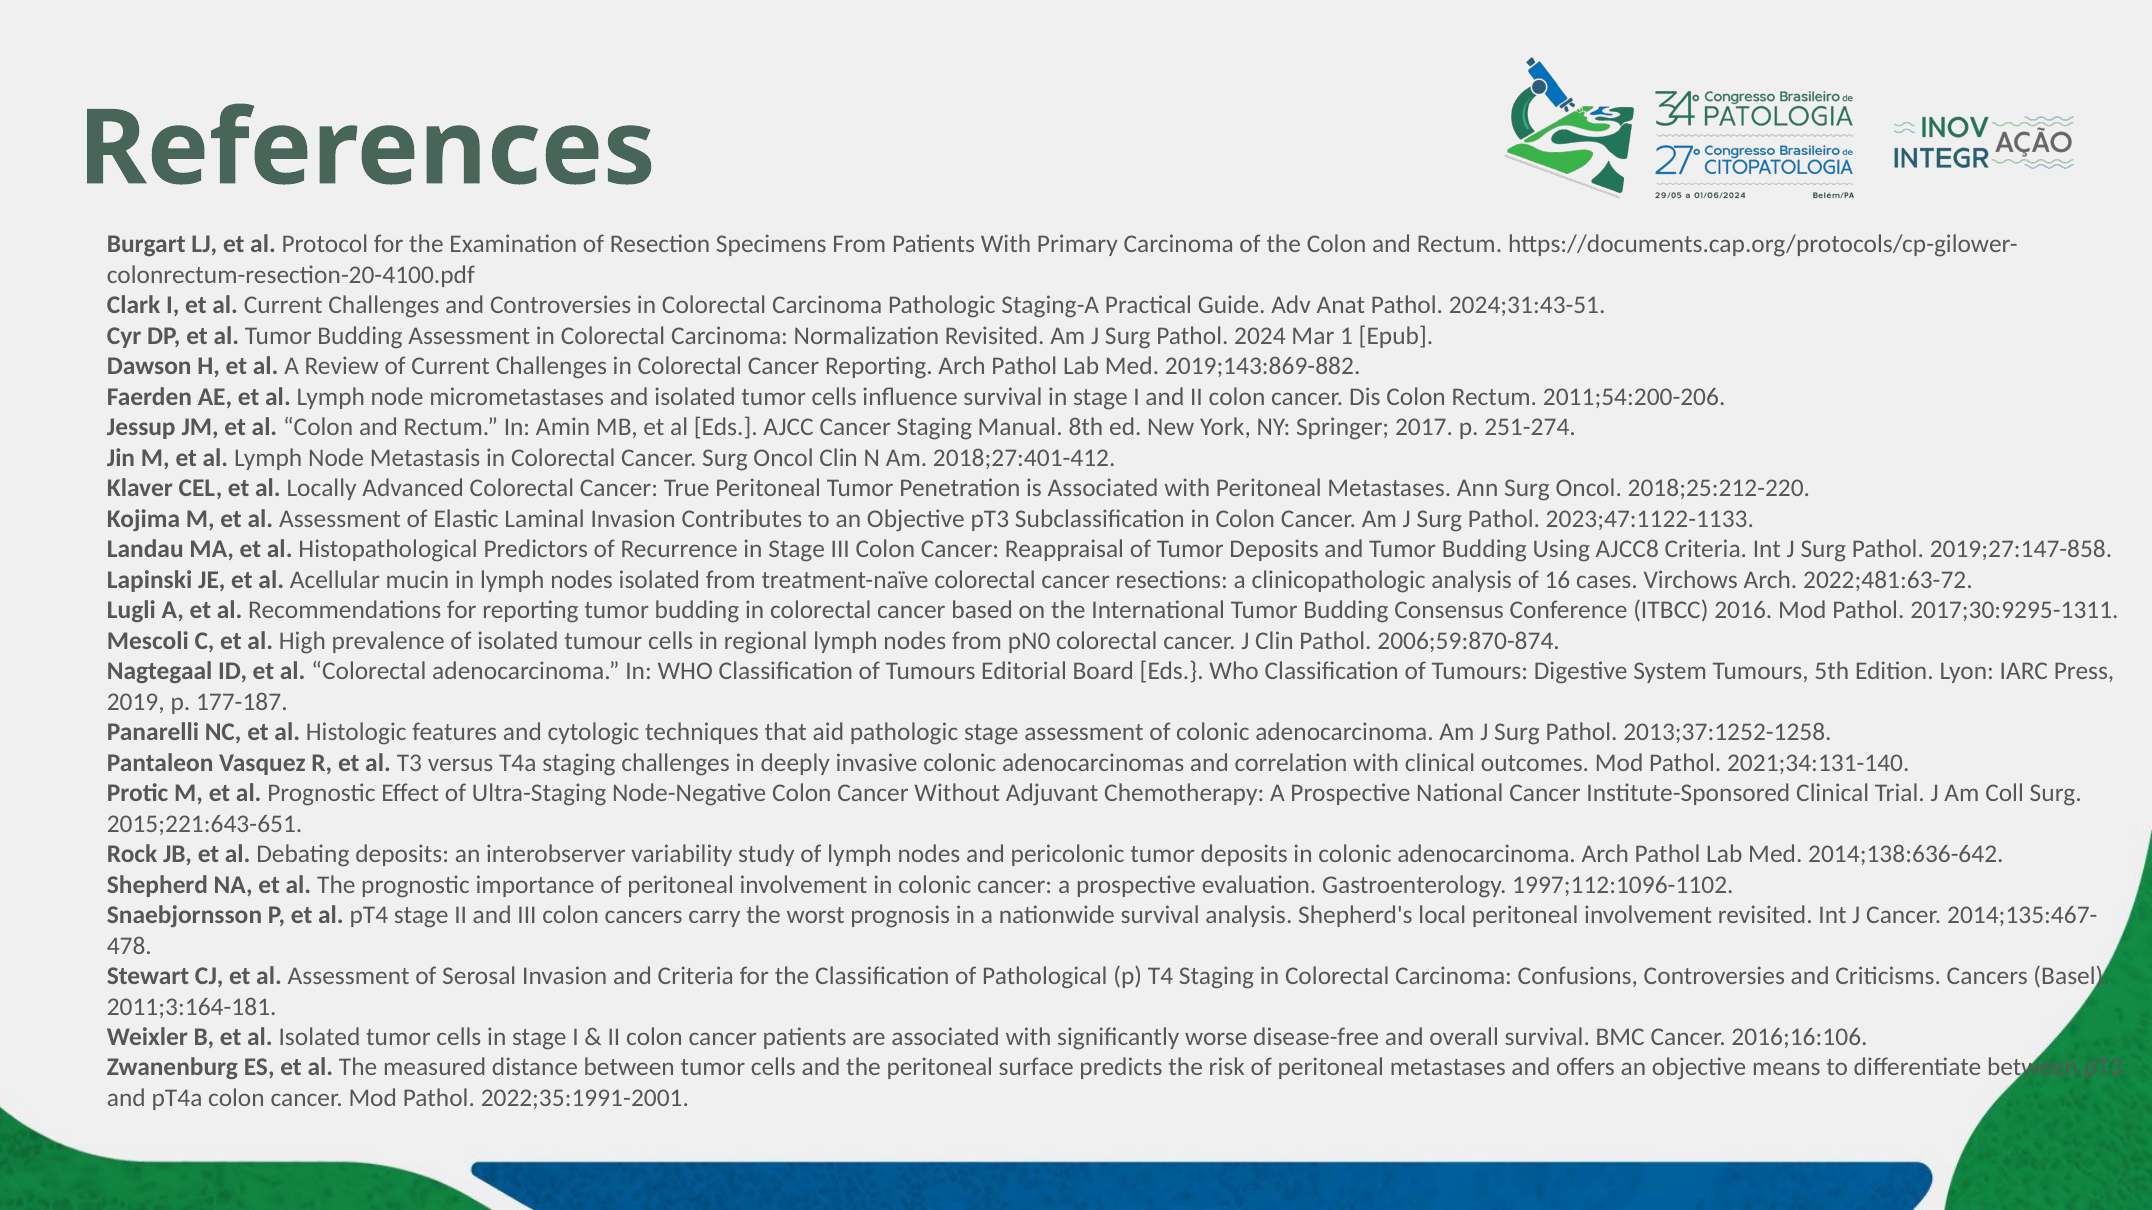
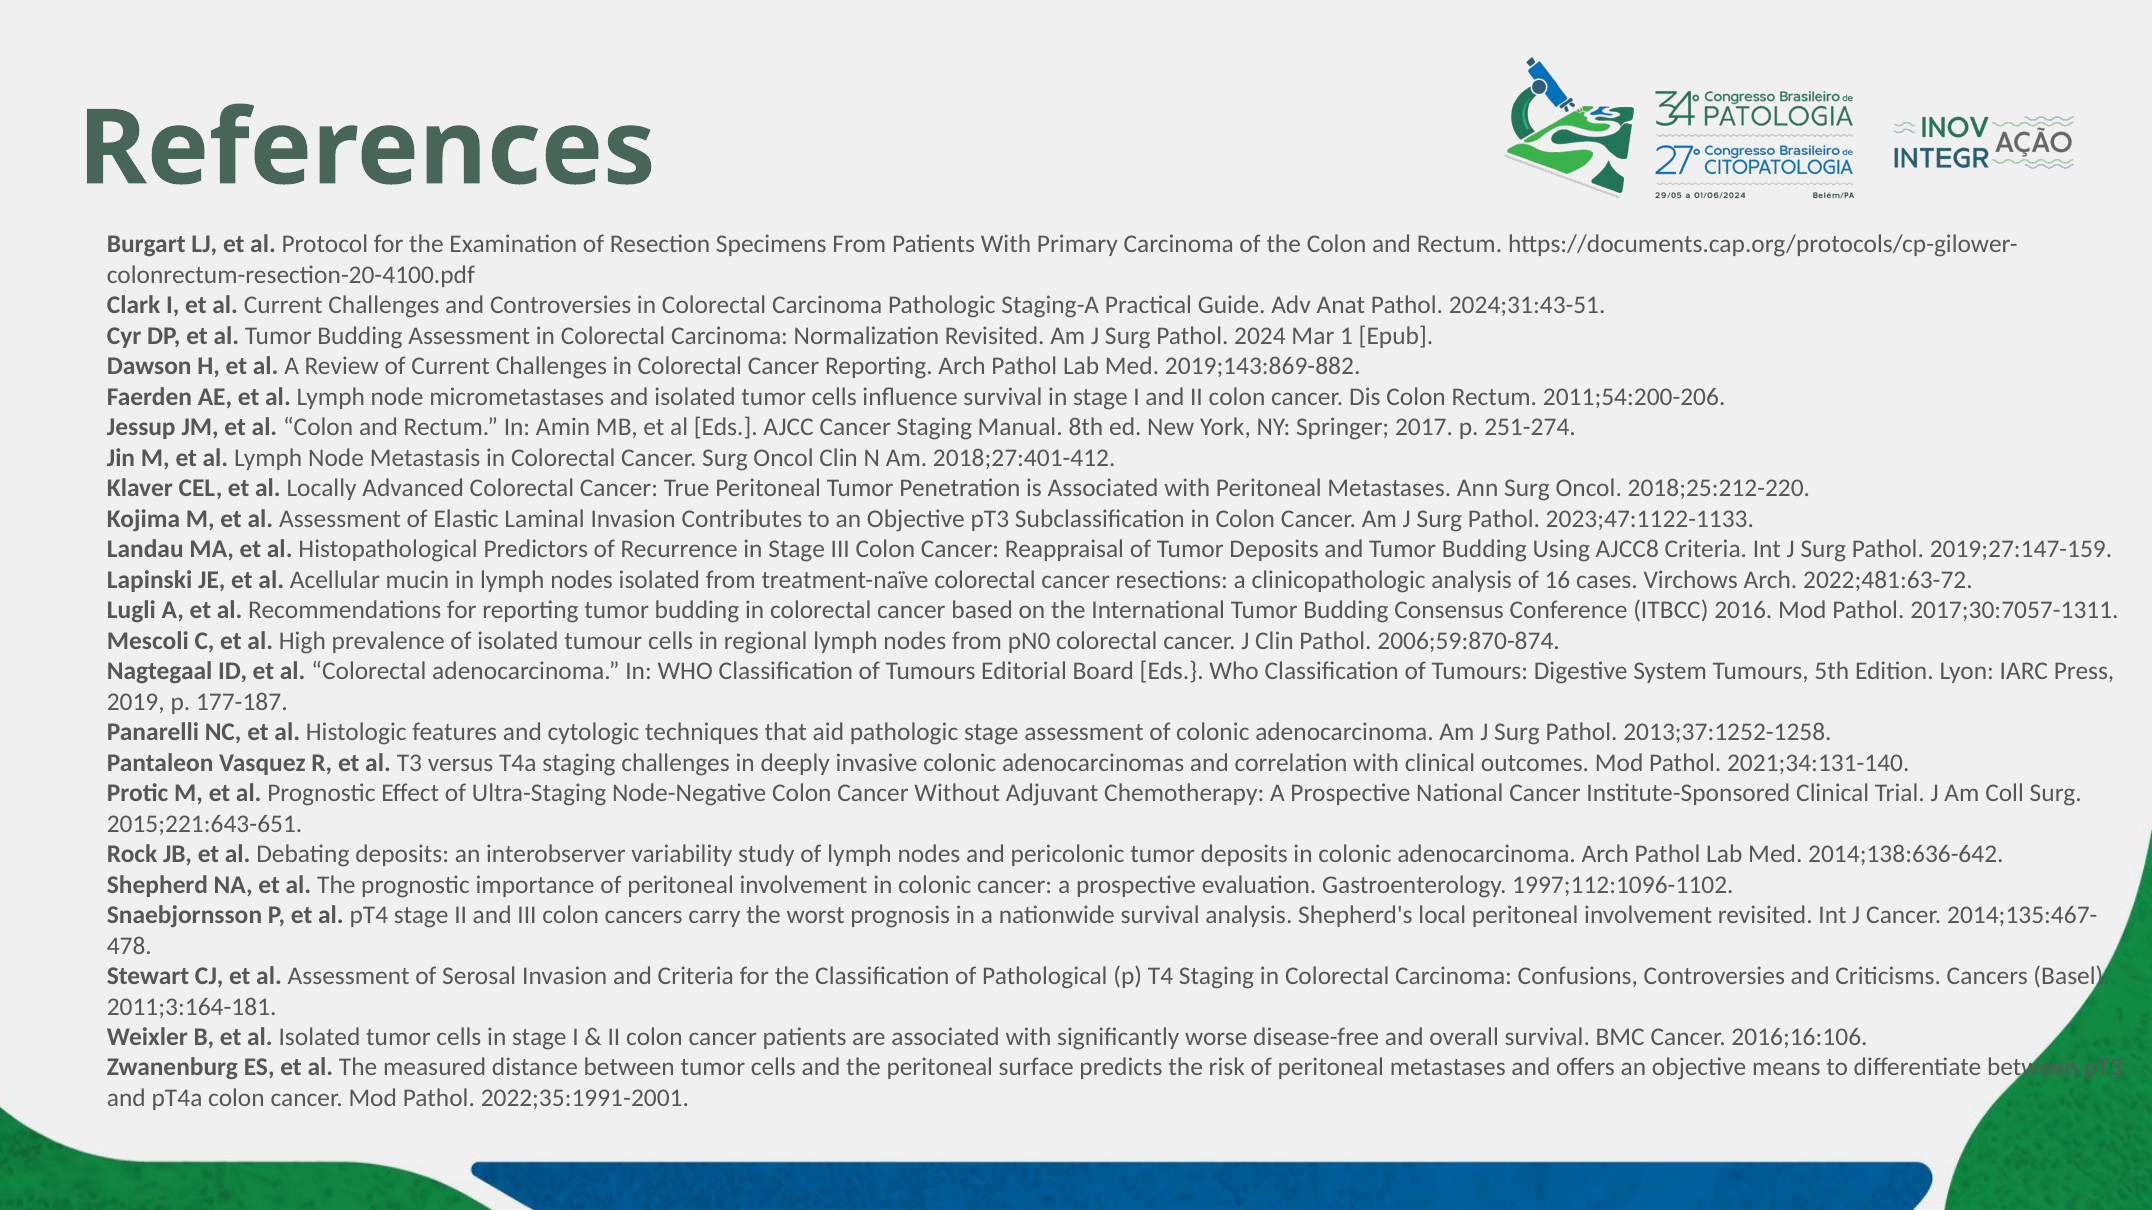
2019;27:147-858: 2019;27:147-858 -> 2019;27:147-159 (2021, 550)
2017;30:9295-1311: 2017;30:9295-1311 -> 2017;30:7057-1311 (2014, 611)
